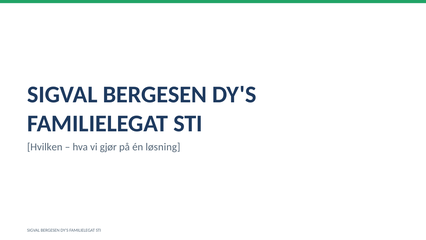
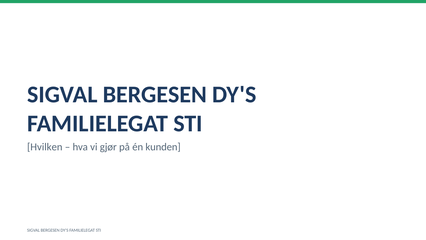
løsning: løsning -> kunden (163, 147)
